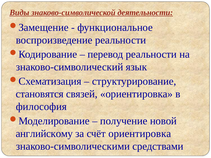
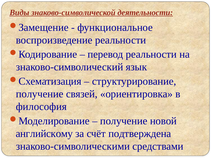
становятся: становятся -> получение (40, 94)
счёт ориентировка: ориентировка -> подтверждена (140, 134)
